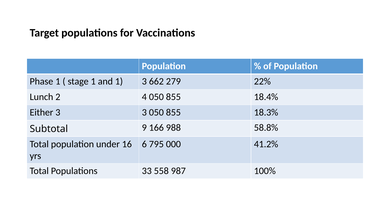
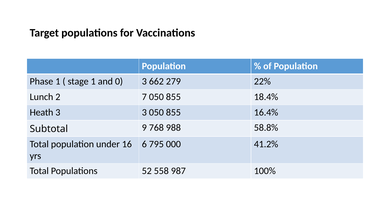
and 1: 1 -> 0 (119, 81)
4: 4 -> 7 (144, 97)
Either: Either -> Heath (42, 112)
18.3%: 18.3% -> 16.4% (266, 112)
166: 166 -> 768 (156, 127)
33: 33 -> 52 (147, 170)
